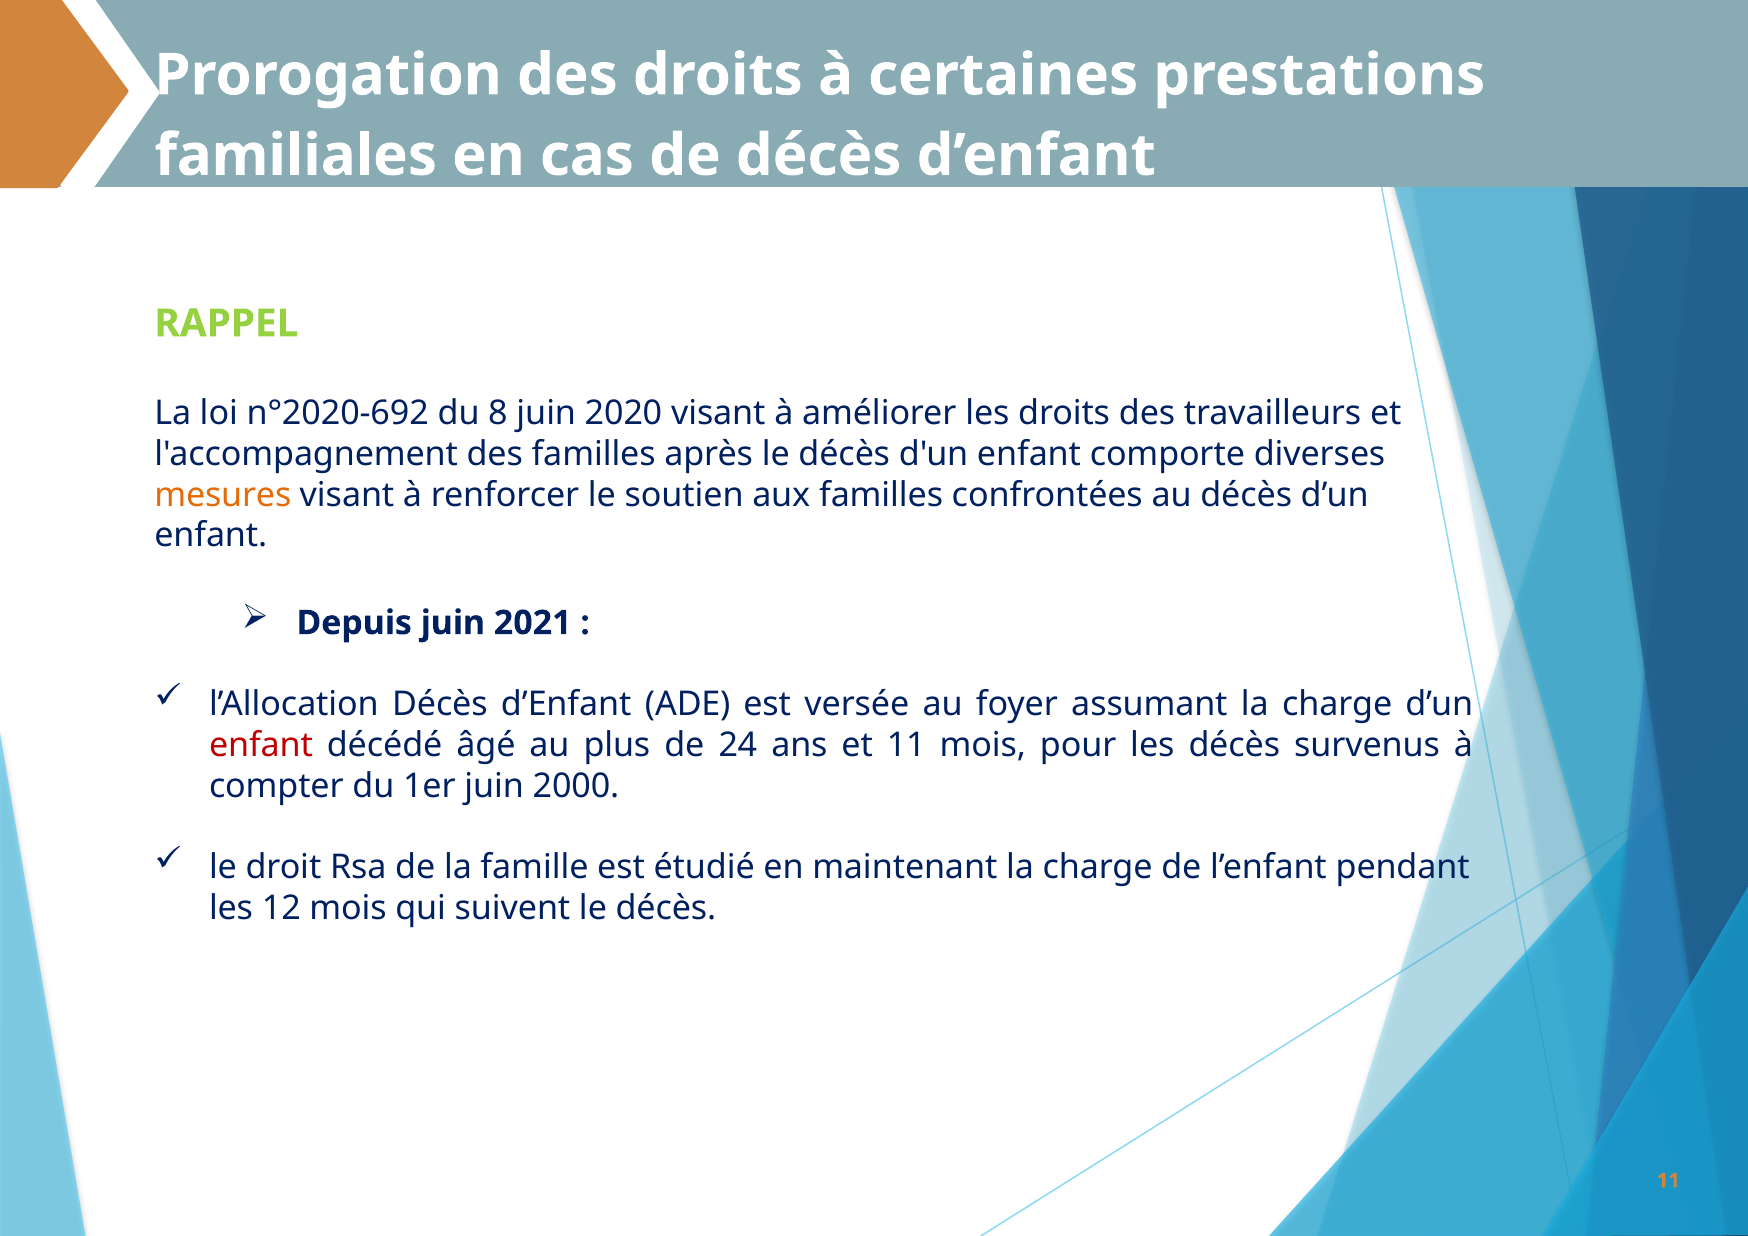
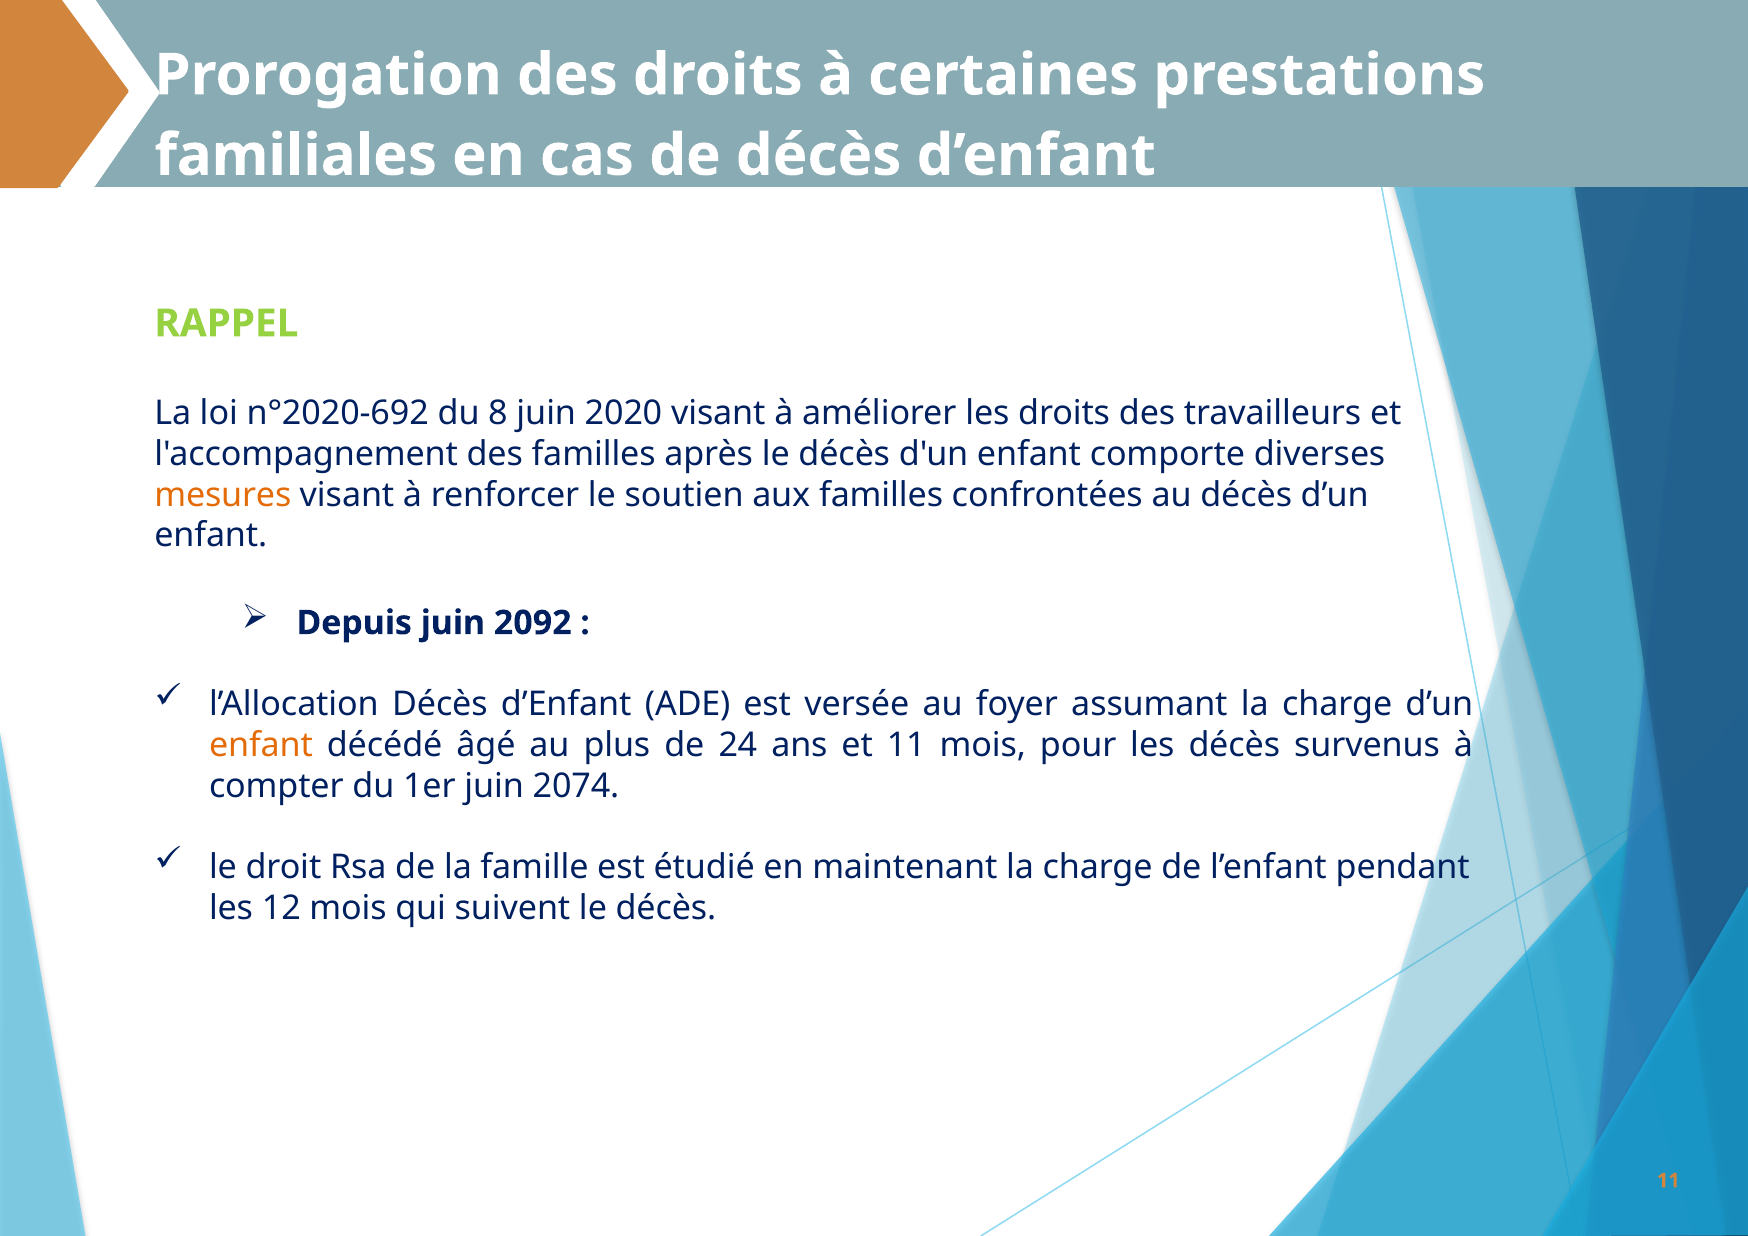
2021: 2021 -> 2092 (533, 623)
enfant colour: red -> orange (261, 745)
2000: 2000 -> 2074 (576, 786)
